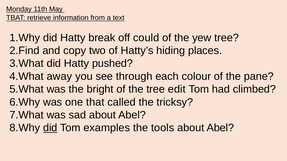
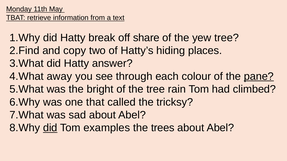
could: could -> share (146, 38)
pushed: pushed -> answer (112, 64)
pane underline: none -> present (259, 77)
edit: edit -> rain (177, 89)
tools: tools -> trees (163, 128)
